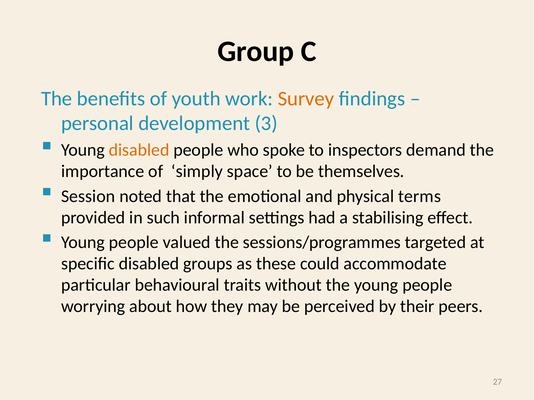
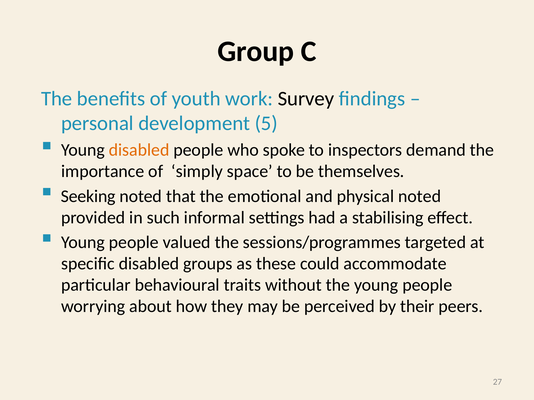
Survey colour: orange -> black (306, 99)
3: 3 -> 5 (266, 124)
Session: Session -> Seeking (88, 196)
physical terms: terms -> noted (420, 196)
